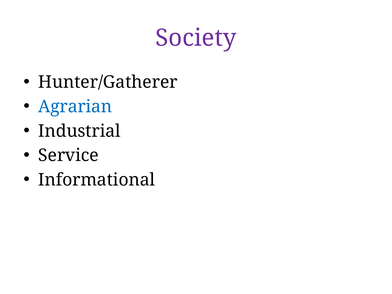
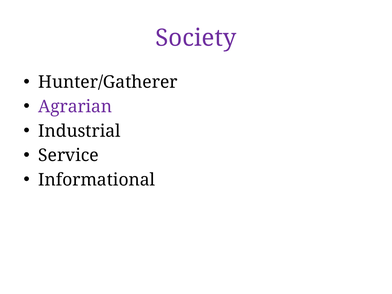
Agrarian colour: blue -> purple (75, 107)
